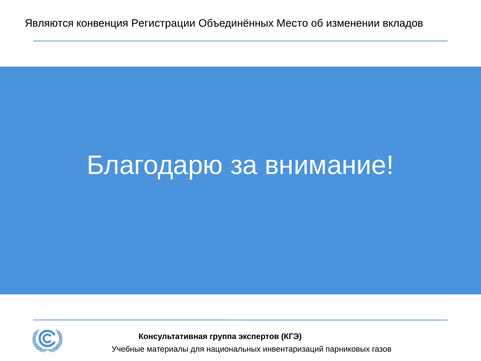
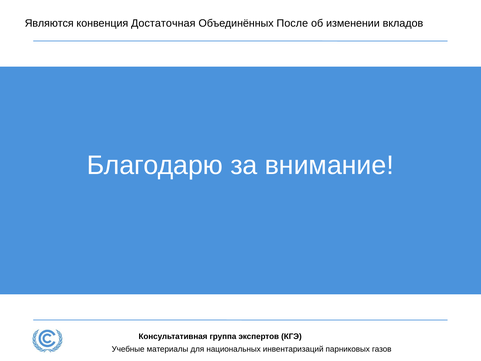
Регистрации: Регистрации -> Достаточная (163, 23)
Место: Место -> После (292, 23)
